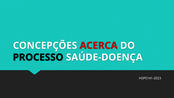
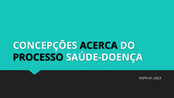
ACERCA colour: red -> black (99, 45)
